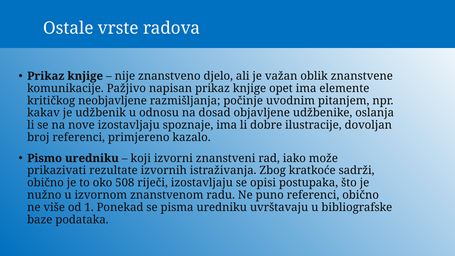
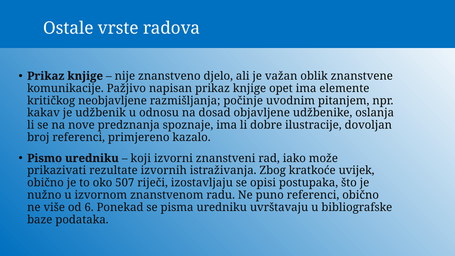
nove izostavljaju: izostavljaju -> predznanja (129, 125)
sadrži: sadrži -> uvijek (357, 171)
508: 508 -> 507 (125, 183)
1: 1 -> 6 (89, 207)
